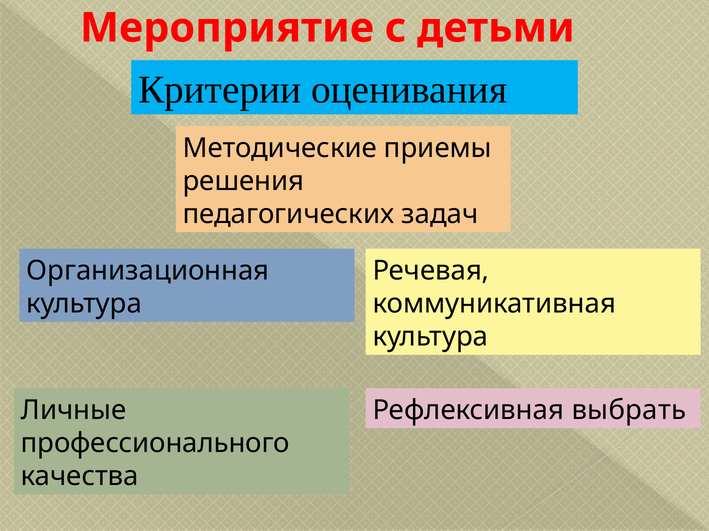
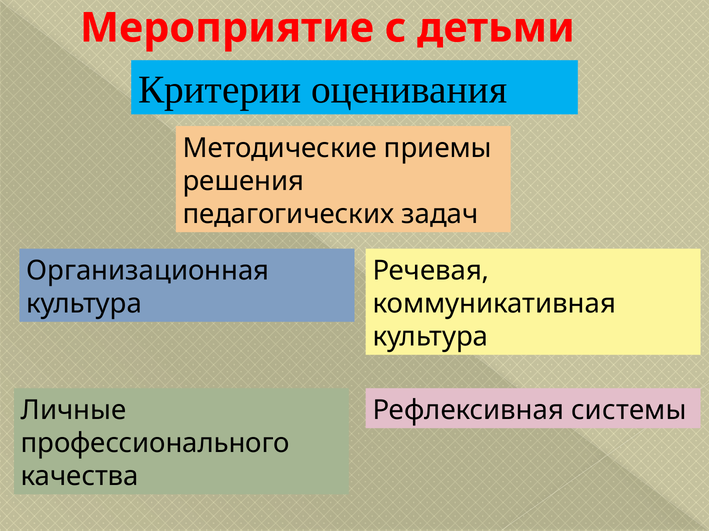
выбрать: выбрать -> системы (629, 411)
